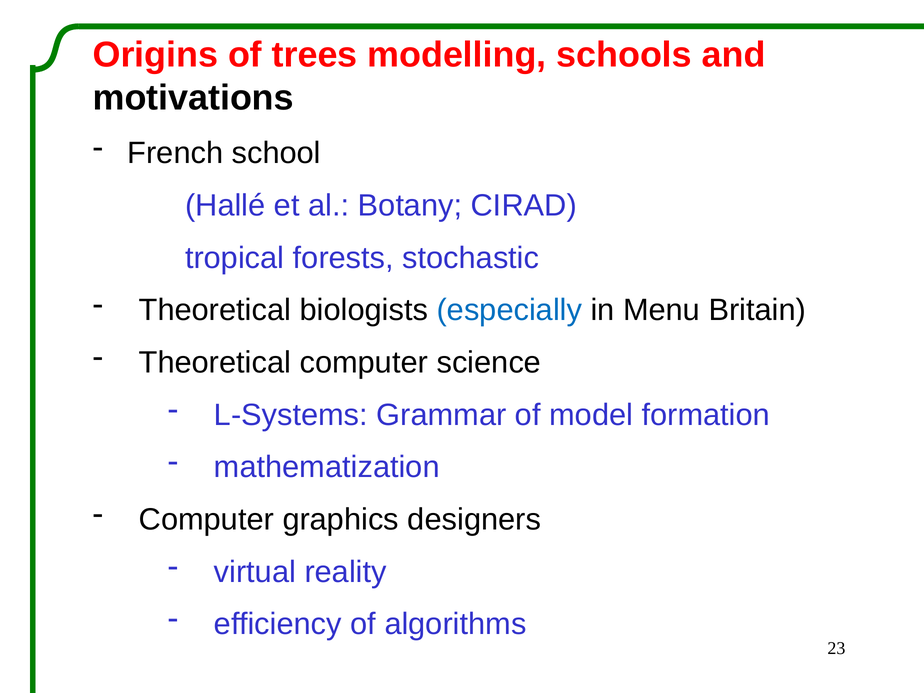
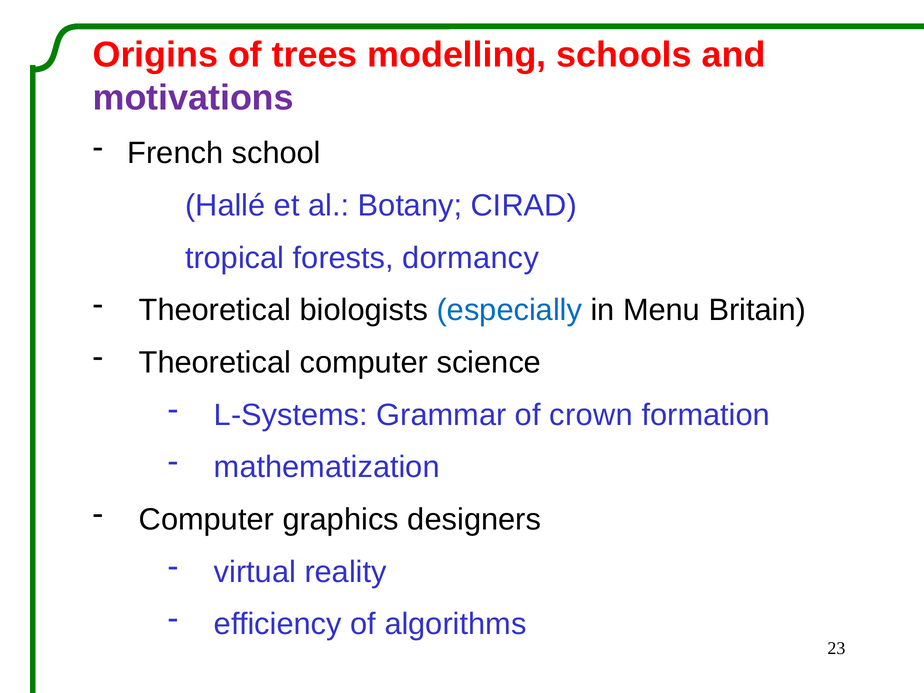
motivations colour: black -> purple (193, 98)
stochastic: stochastic -> dormancy (471, 258)
model: model -> crown (591, 415)
